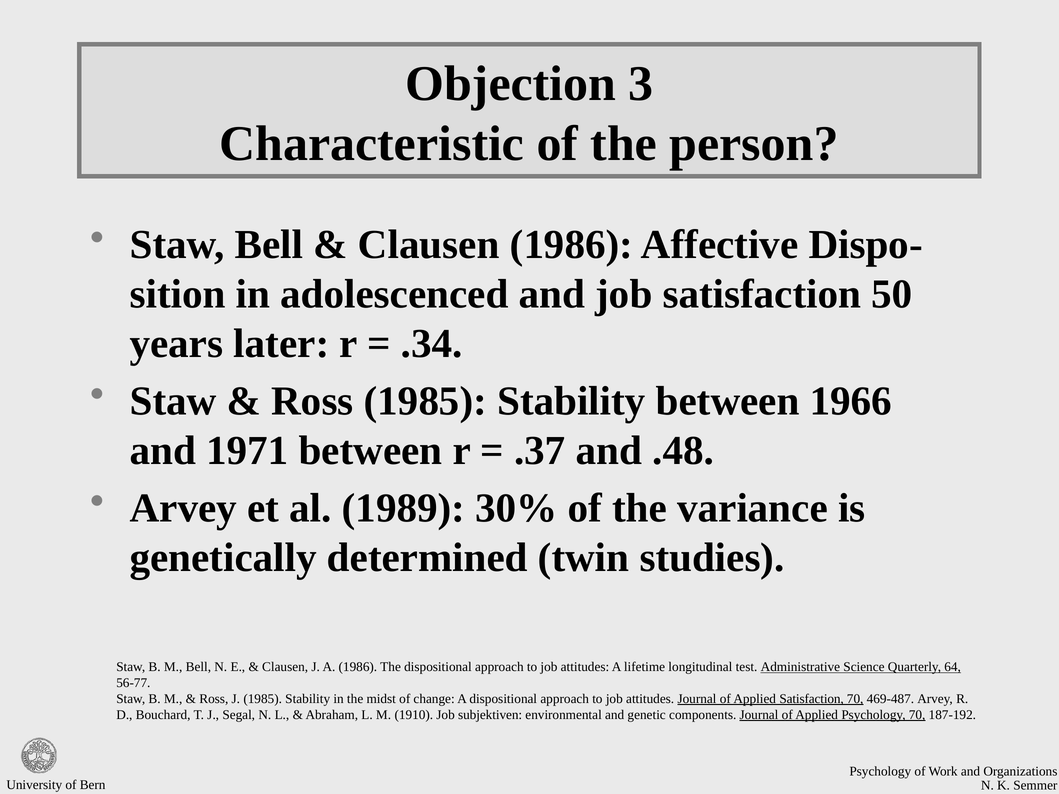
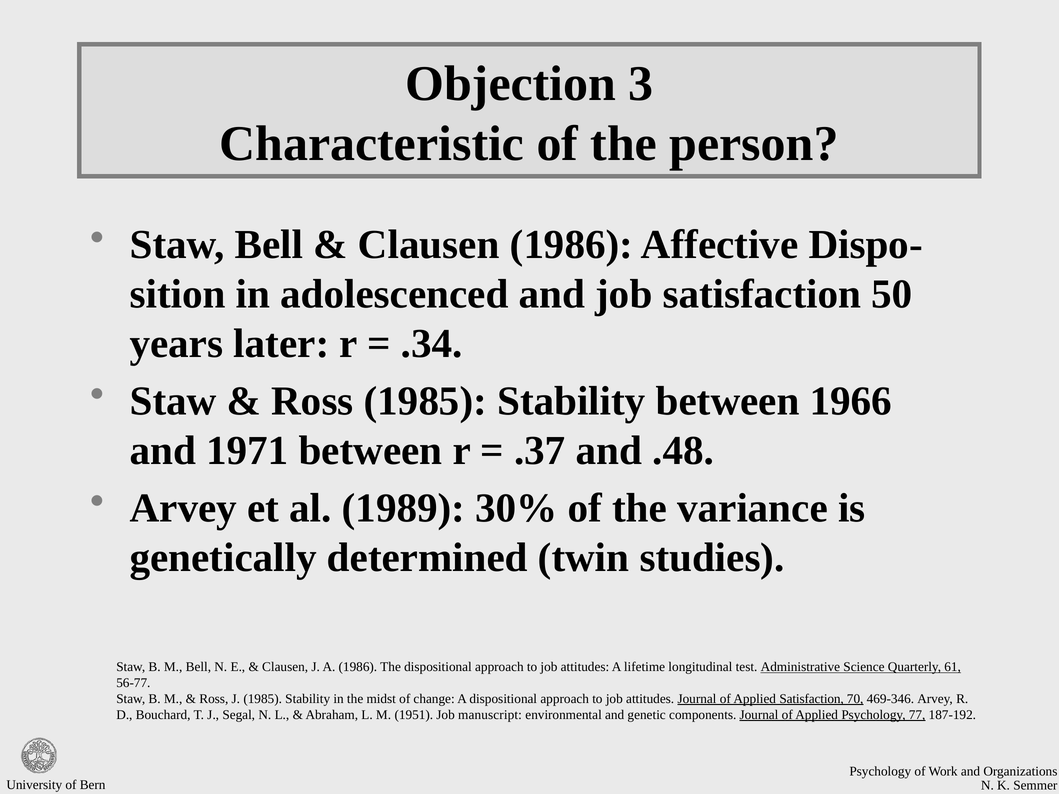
64: 64 -> 61 (953, 667)
469-487: 469-487 -> 469-346 (890, 699)
1910: 1910 -> 1951 (414, 715)
subjektiven: subjektiven -> manuscript (490, 715)
Psychology 70: 70 -> 77 (917, 715)
